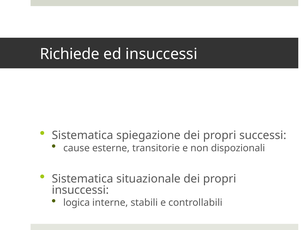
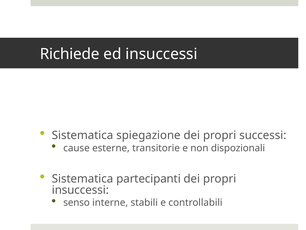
situazionale: situazionale -> partecipanti (149, 178)
logica: logica -> senso (77, 202)
